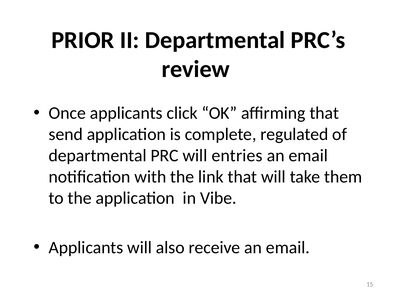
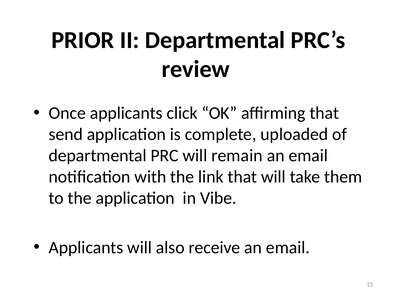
regulated: regulated -> uploaded (294, 134)
entries: entries -> remain (237, 155)
